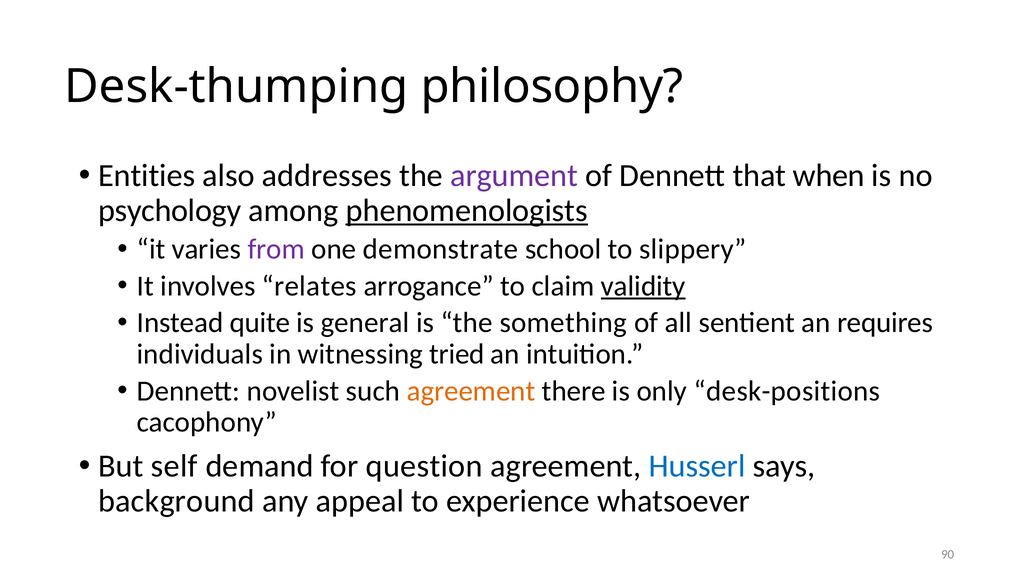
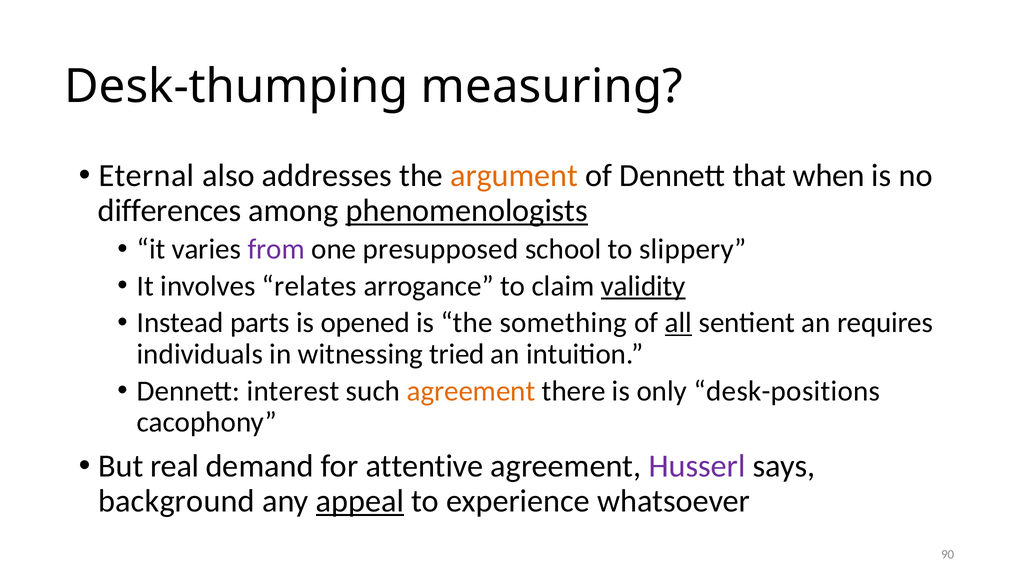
philosophy: philosophy -> measuring (552, 87)
Entities: Entities -> Eternal (146, 176)
argument colour: purple -> orange (514, 176)
psychology: psychology -> differences (170, 211)
demonstrate: demonstrate -> presupposed (441, 249)
quite: quite -> parts (260, 323)
general: general -> opened (365, 323)
all underline: none -> present (679, 323)
novelist: novelist -> interest (293, 391)
self: self -> real (175, 466)
question: question -> attentive (424, 466)
Husserl colour: blue -> purple (697, 466)
appeal underline: none -> present (360, 501)
